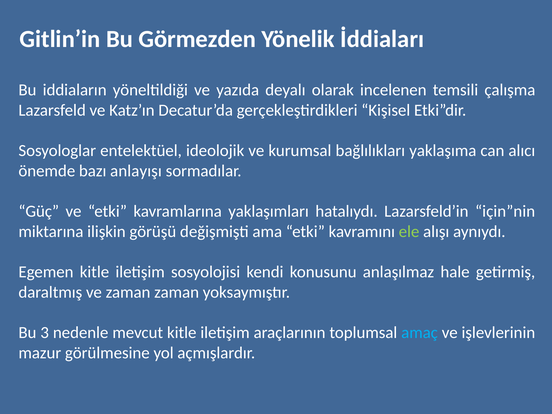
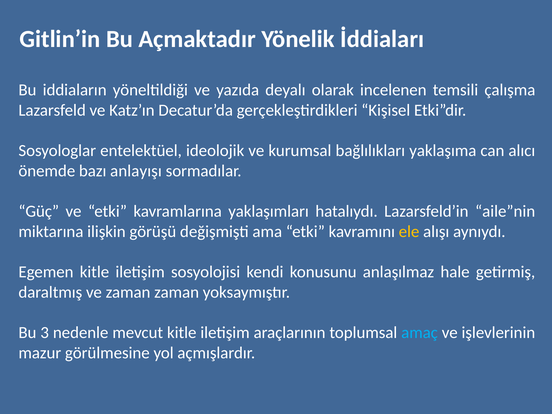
Görmezden: Görmezden -> Açmaktadır (197, 39)
için”nin: için”nin -> aile”nin (505, 211)
ele colour: light green -> yellow (409, 232)
